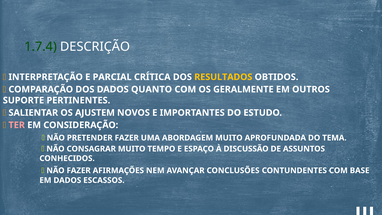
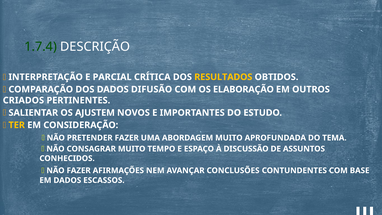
QUANTO: QUANTO -> DIFUSÃO (152, 89)
GERALMENTE: GERALMENTE -> ELABORAÇÃO (243, 89)
SUPORTE: SUPORTE -> CRIADOS (23, 100)
TER colour: pink -> yellow (17, 125)
